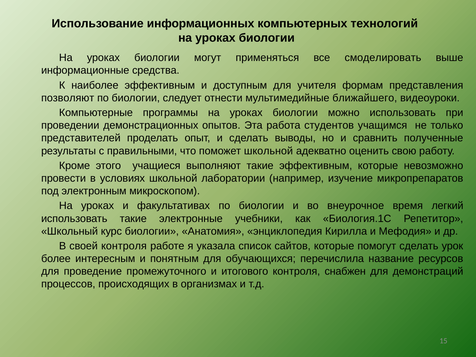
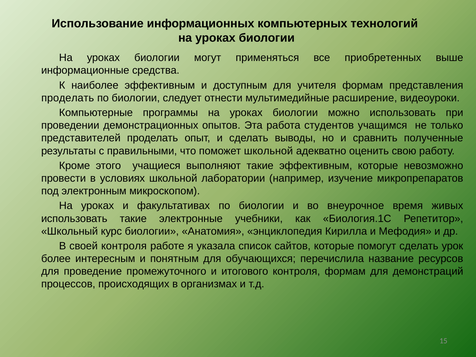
смоделировать: смоделировать -> приобретенных (383, 58)
позволяют: позволяют -> проделать (68, 98)
ближайшего: ближайшего -> расширение (365, 98)
легкий: легкий -> живых (447, 206)
контроля снабжен: снабжен -> формам (345, 271)
